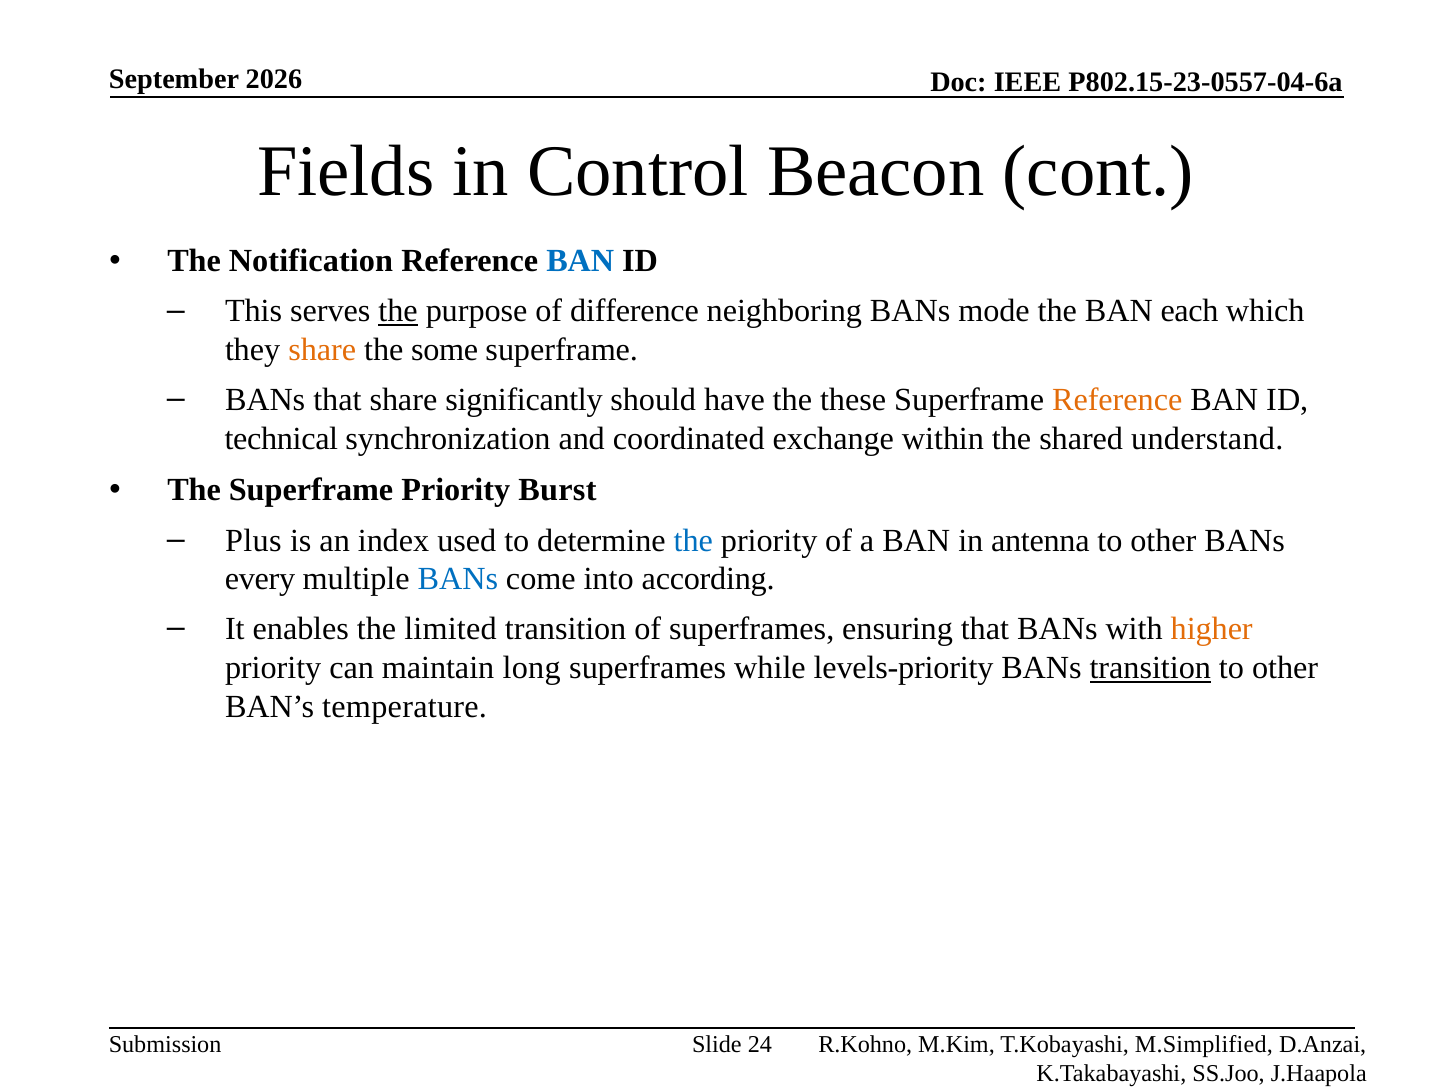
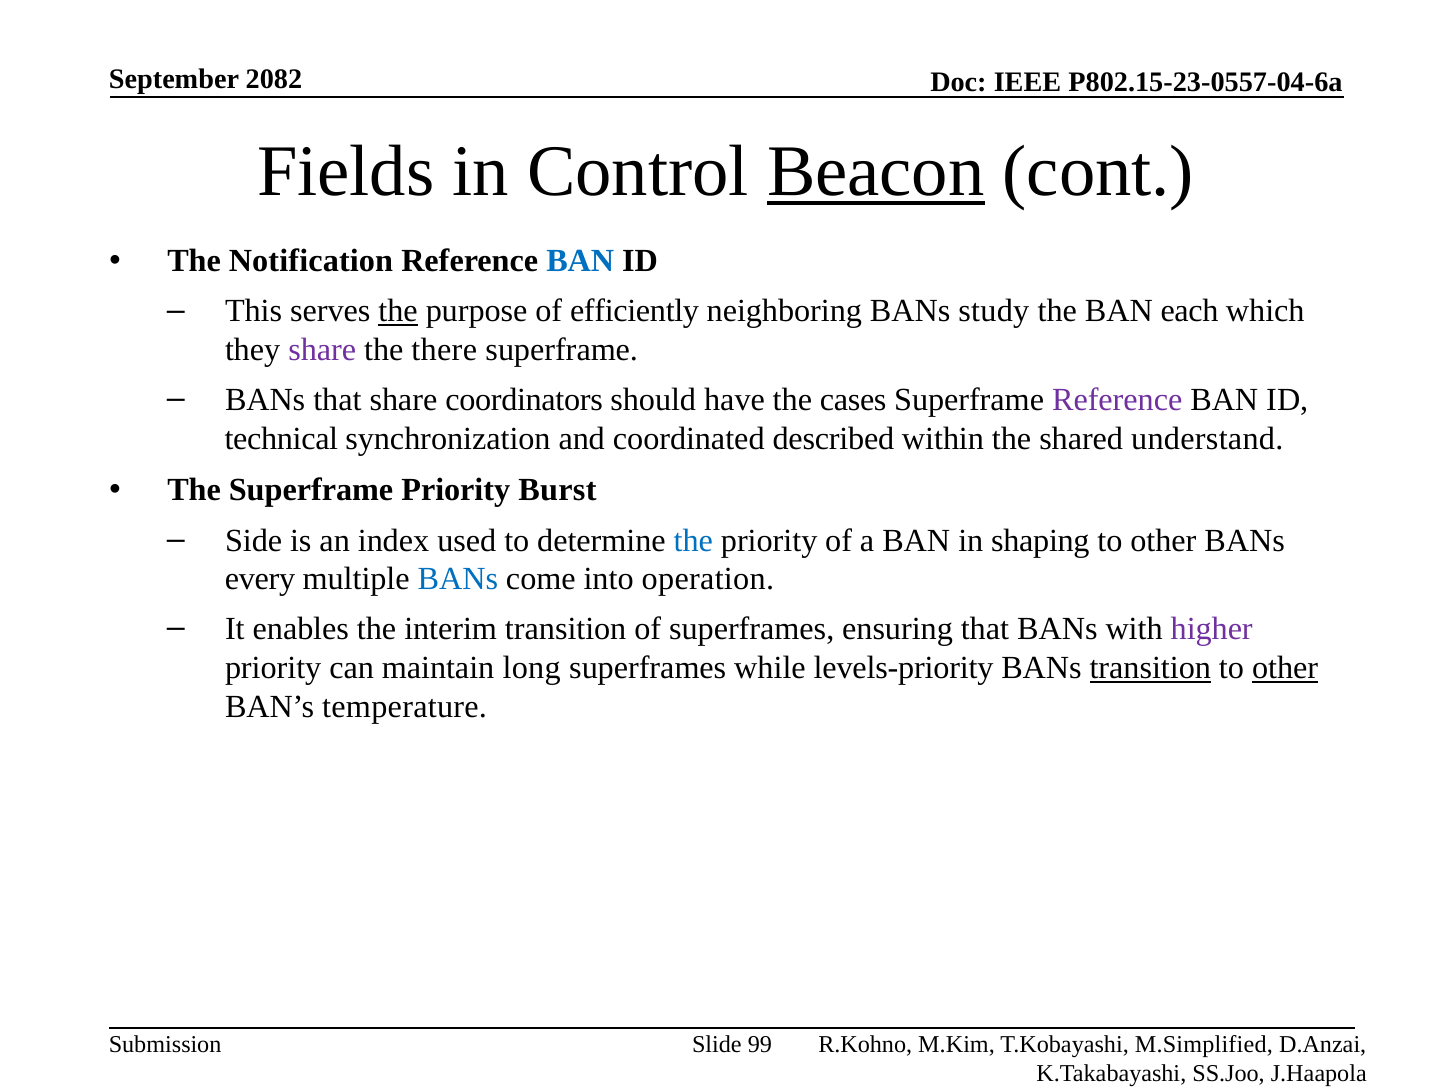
2026: 2026 -> 2082 (274, 79)
Beacon underline: none -> present (876, 172)
difference: difference -> efficiently (635, 311)
mode: mode -> study (994, 311)
share colour: orange -> purple (322, 350)
some: some -> there (444, 350)
significantly: significantly -> coordinators (524, 400)
these: these -> cases (853, 400)
Reference colour: orange -> purple (1117, 400)
exchange: exchange -> described (833, 439)
Plus: Plus -> Side (254, 540)
antenna: antenna -> shaping (1040, 540)
according: according -> operation (708, 579)
limited: limited -> interim (451, 629)
higher colour: orange -> purple (1212, 629)
other underline: none -> present (1285, 668)
24: 24 -> 99 (760, 1044)
